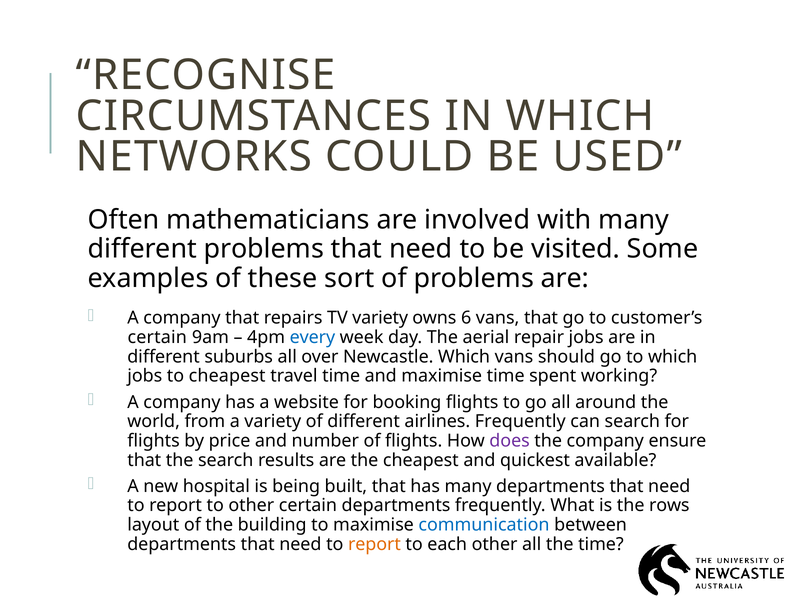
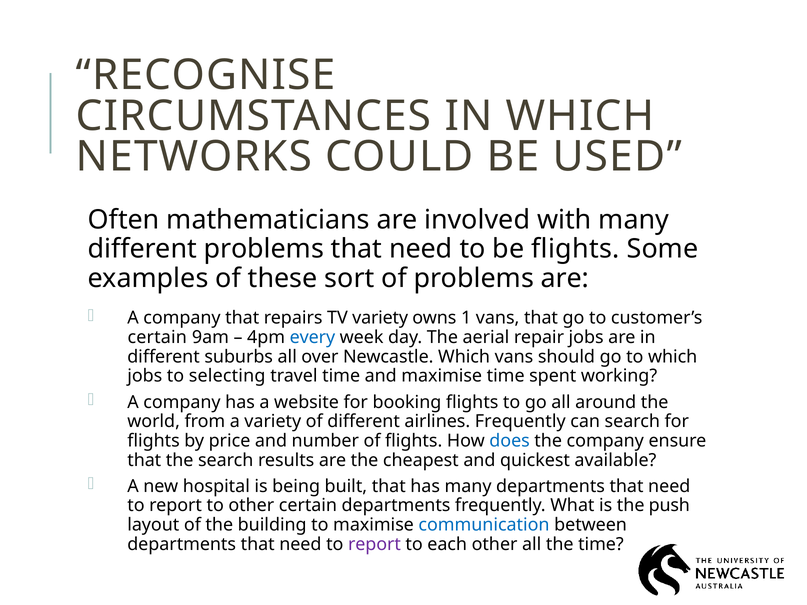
be visited: visited -> flights (575, 249)
6: 6 -> 1 (466, 318)
to cheapest: cheapest -> selecting (227, 376)
does colour: purple -> blue (510, 441)
rows: rows -> push (669, 506)
report colour: orange -> purple (374, 544)
